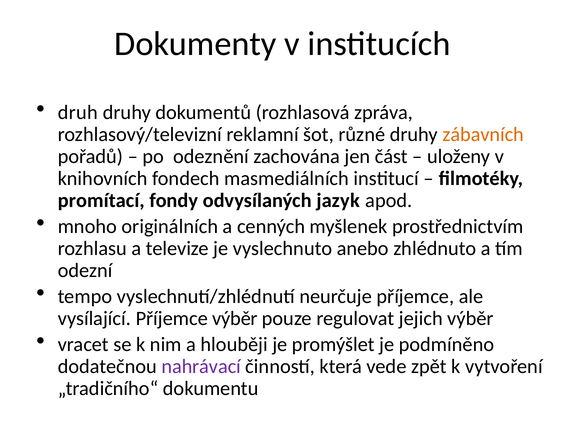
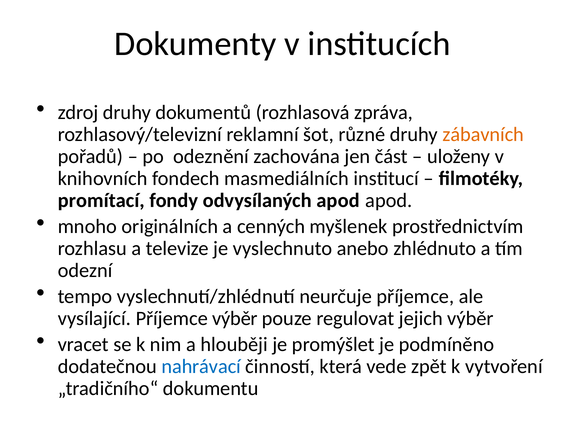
druh: druh -> zdroj (78, 112)
odvysílaných jazyk: jazyk -> apod (338, 200)
nahrávací colour: purple -> blue (201, 366)
